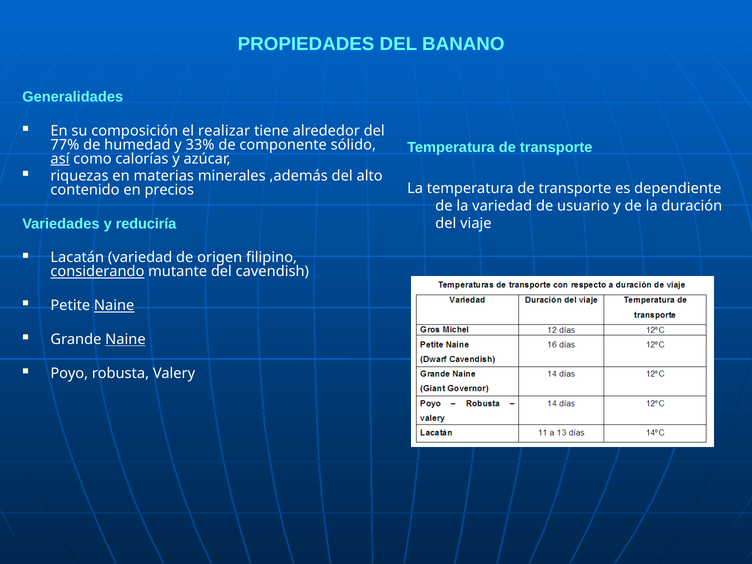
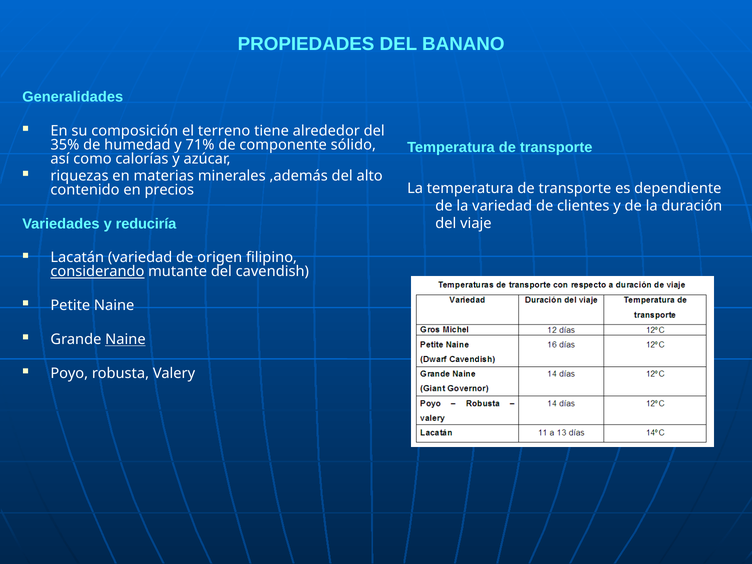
realizar: realizar -> terreno (224, 131)
77%: 77% -> 35% (65, 145)
33%: 33% -> 71% (200, 145)
así underline: present -> none (60, 159)
usuario: usuario -> clientes (583, 206)
Naine underline: present -> none (114, 306)
